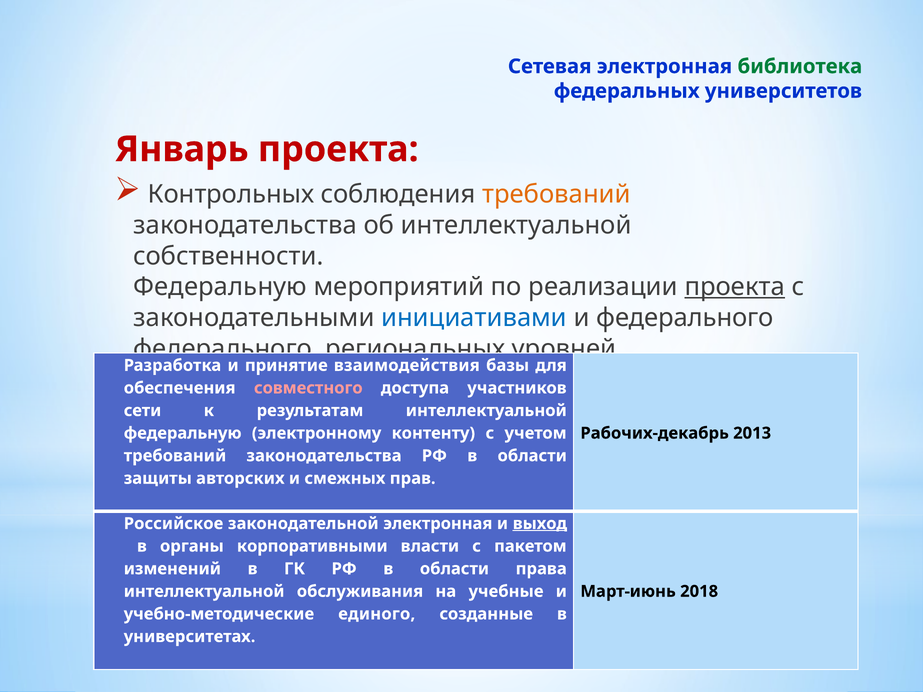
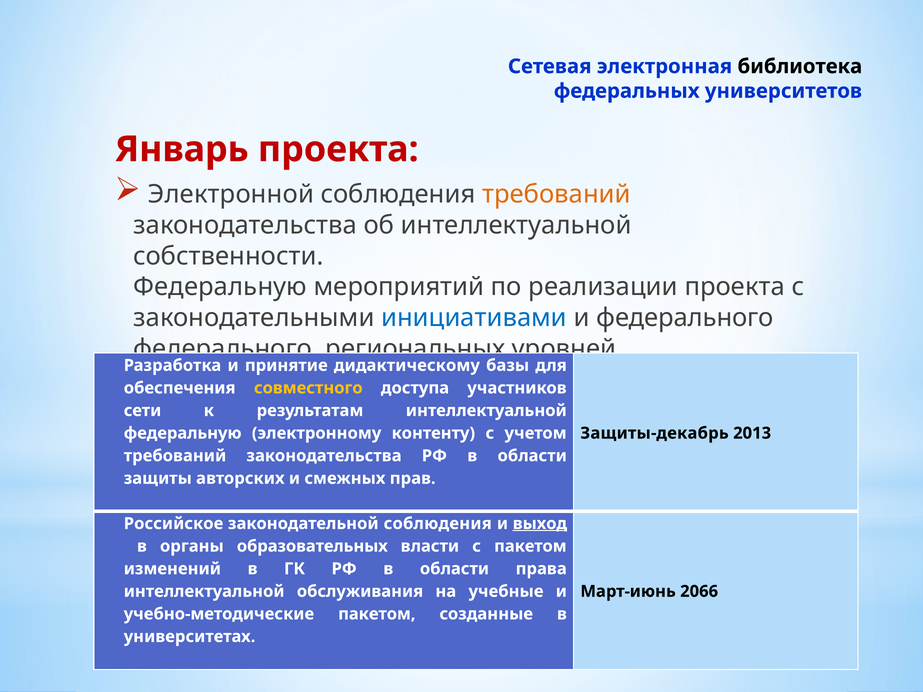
библиотека colour: green -> black (800, 66)
Контрольных: Контрольных -> Электронной (231, 195)
проекта underline: present -> none (735, 287)
взаимодействия: взаимодействия -> дидактическому (407, 366)
совместного colour: pink -> yellow (308, 388)
Рабочих-декабрь: Рабочих-декабрь -> Защиты-декабрь (655, 433)
законодательной электронная: электронная -> соблюдения (438, 524)
корпоративными: корпоративными -> образовательных (312, 546)
2018: 2018 -> 2066 (699, 592)
учебно-методические единого: единого -> пакетом (377, 614)
